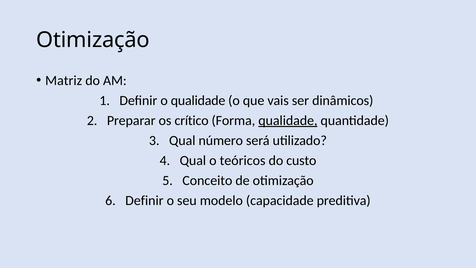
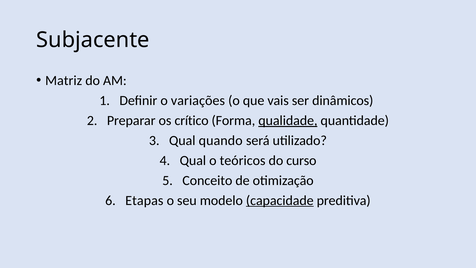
Otimização: Otimização -> Subjacente (93, 40)
o qualidade: qualidade -> variações (198, 100)
número: número -> quando (221, 140)
custo: custo -> curso (301, 160)
Definir: Definir -> Etapas (144, 200)
capacidade underline: none -> present (280, 200)
